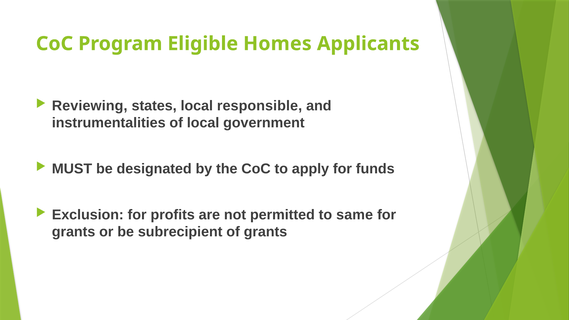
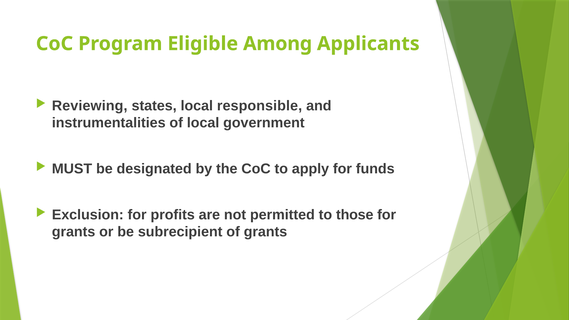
Homes: Homes -> Among (278, 44)
same: same -> those (355, 215)
